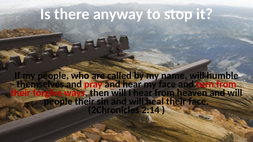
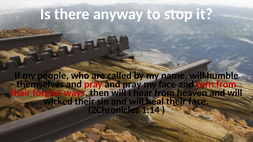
pray and hear: hear -> pray (132, 84)
people: people -> wicked (58, 102)
2:14: 2:14 -> 1:14 (150, 110)
